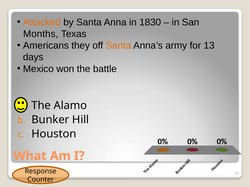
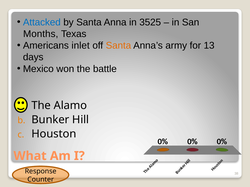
Attacked colour: orange -> blue (42, 22)
1830: 1830 -> 3525 (150, 22)
they: they -> inlet (81, 46)
